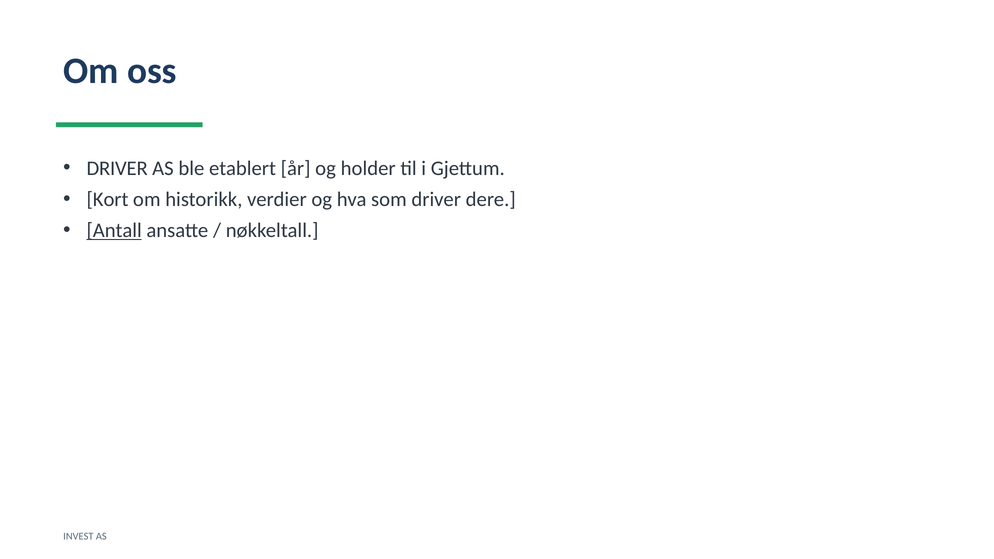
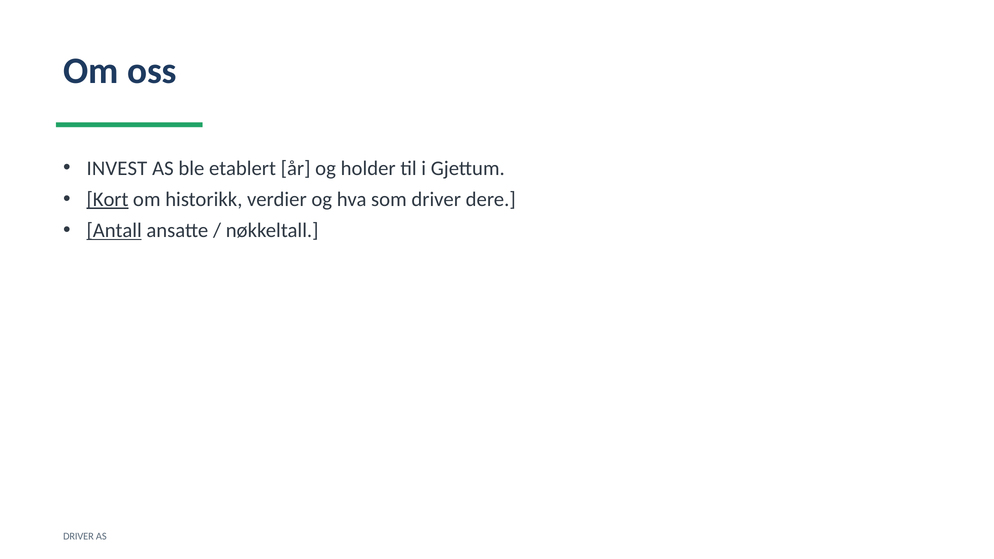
DRIVER: DRIVER -> INVEST (117, 168)
Kort underline: none -> present (107, 199)
INVEST: INVEST -> DRIVER (78, 536)
